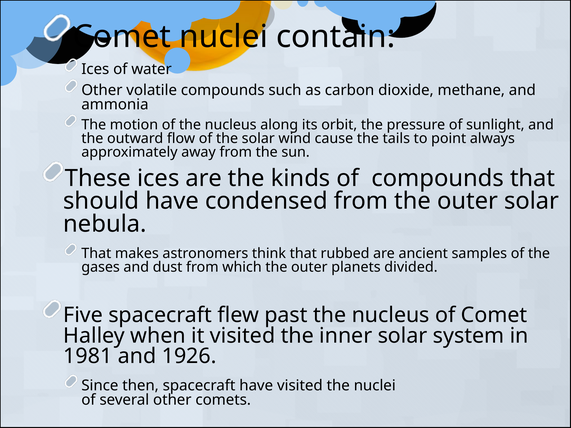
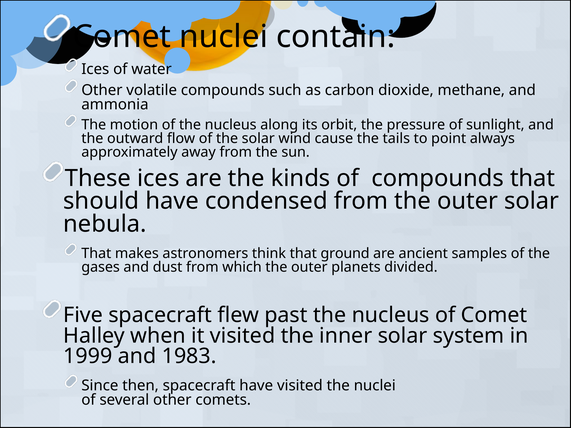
rubbed: rubbed -> ground (345, 254)
1981: 1981 -> 1999 (88, 356)
1926: 1926 -> 1983 (189, 356)
